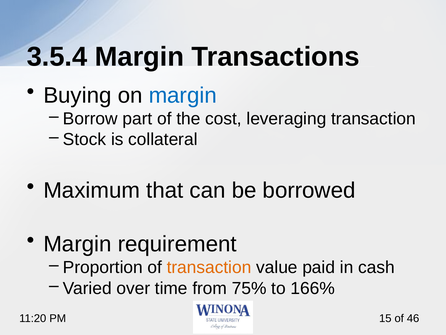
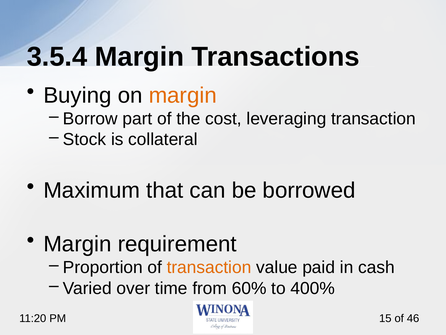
margin colour: blue -> orange (183, 95)
75%: 75% -> 60% (249, 288)
166%: 166% -> 400% (313, 288)
